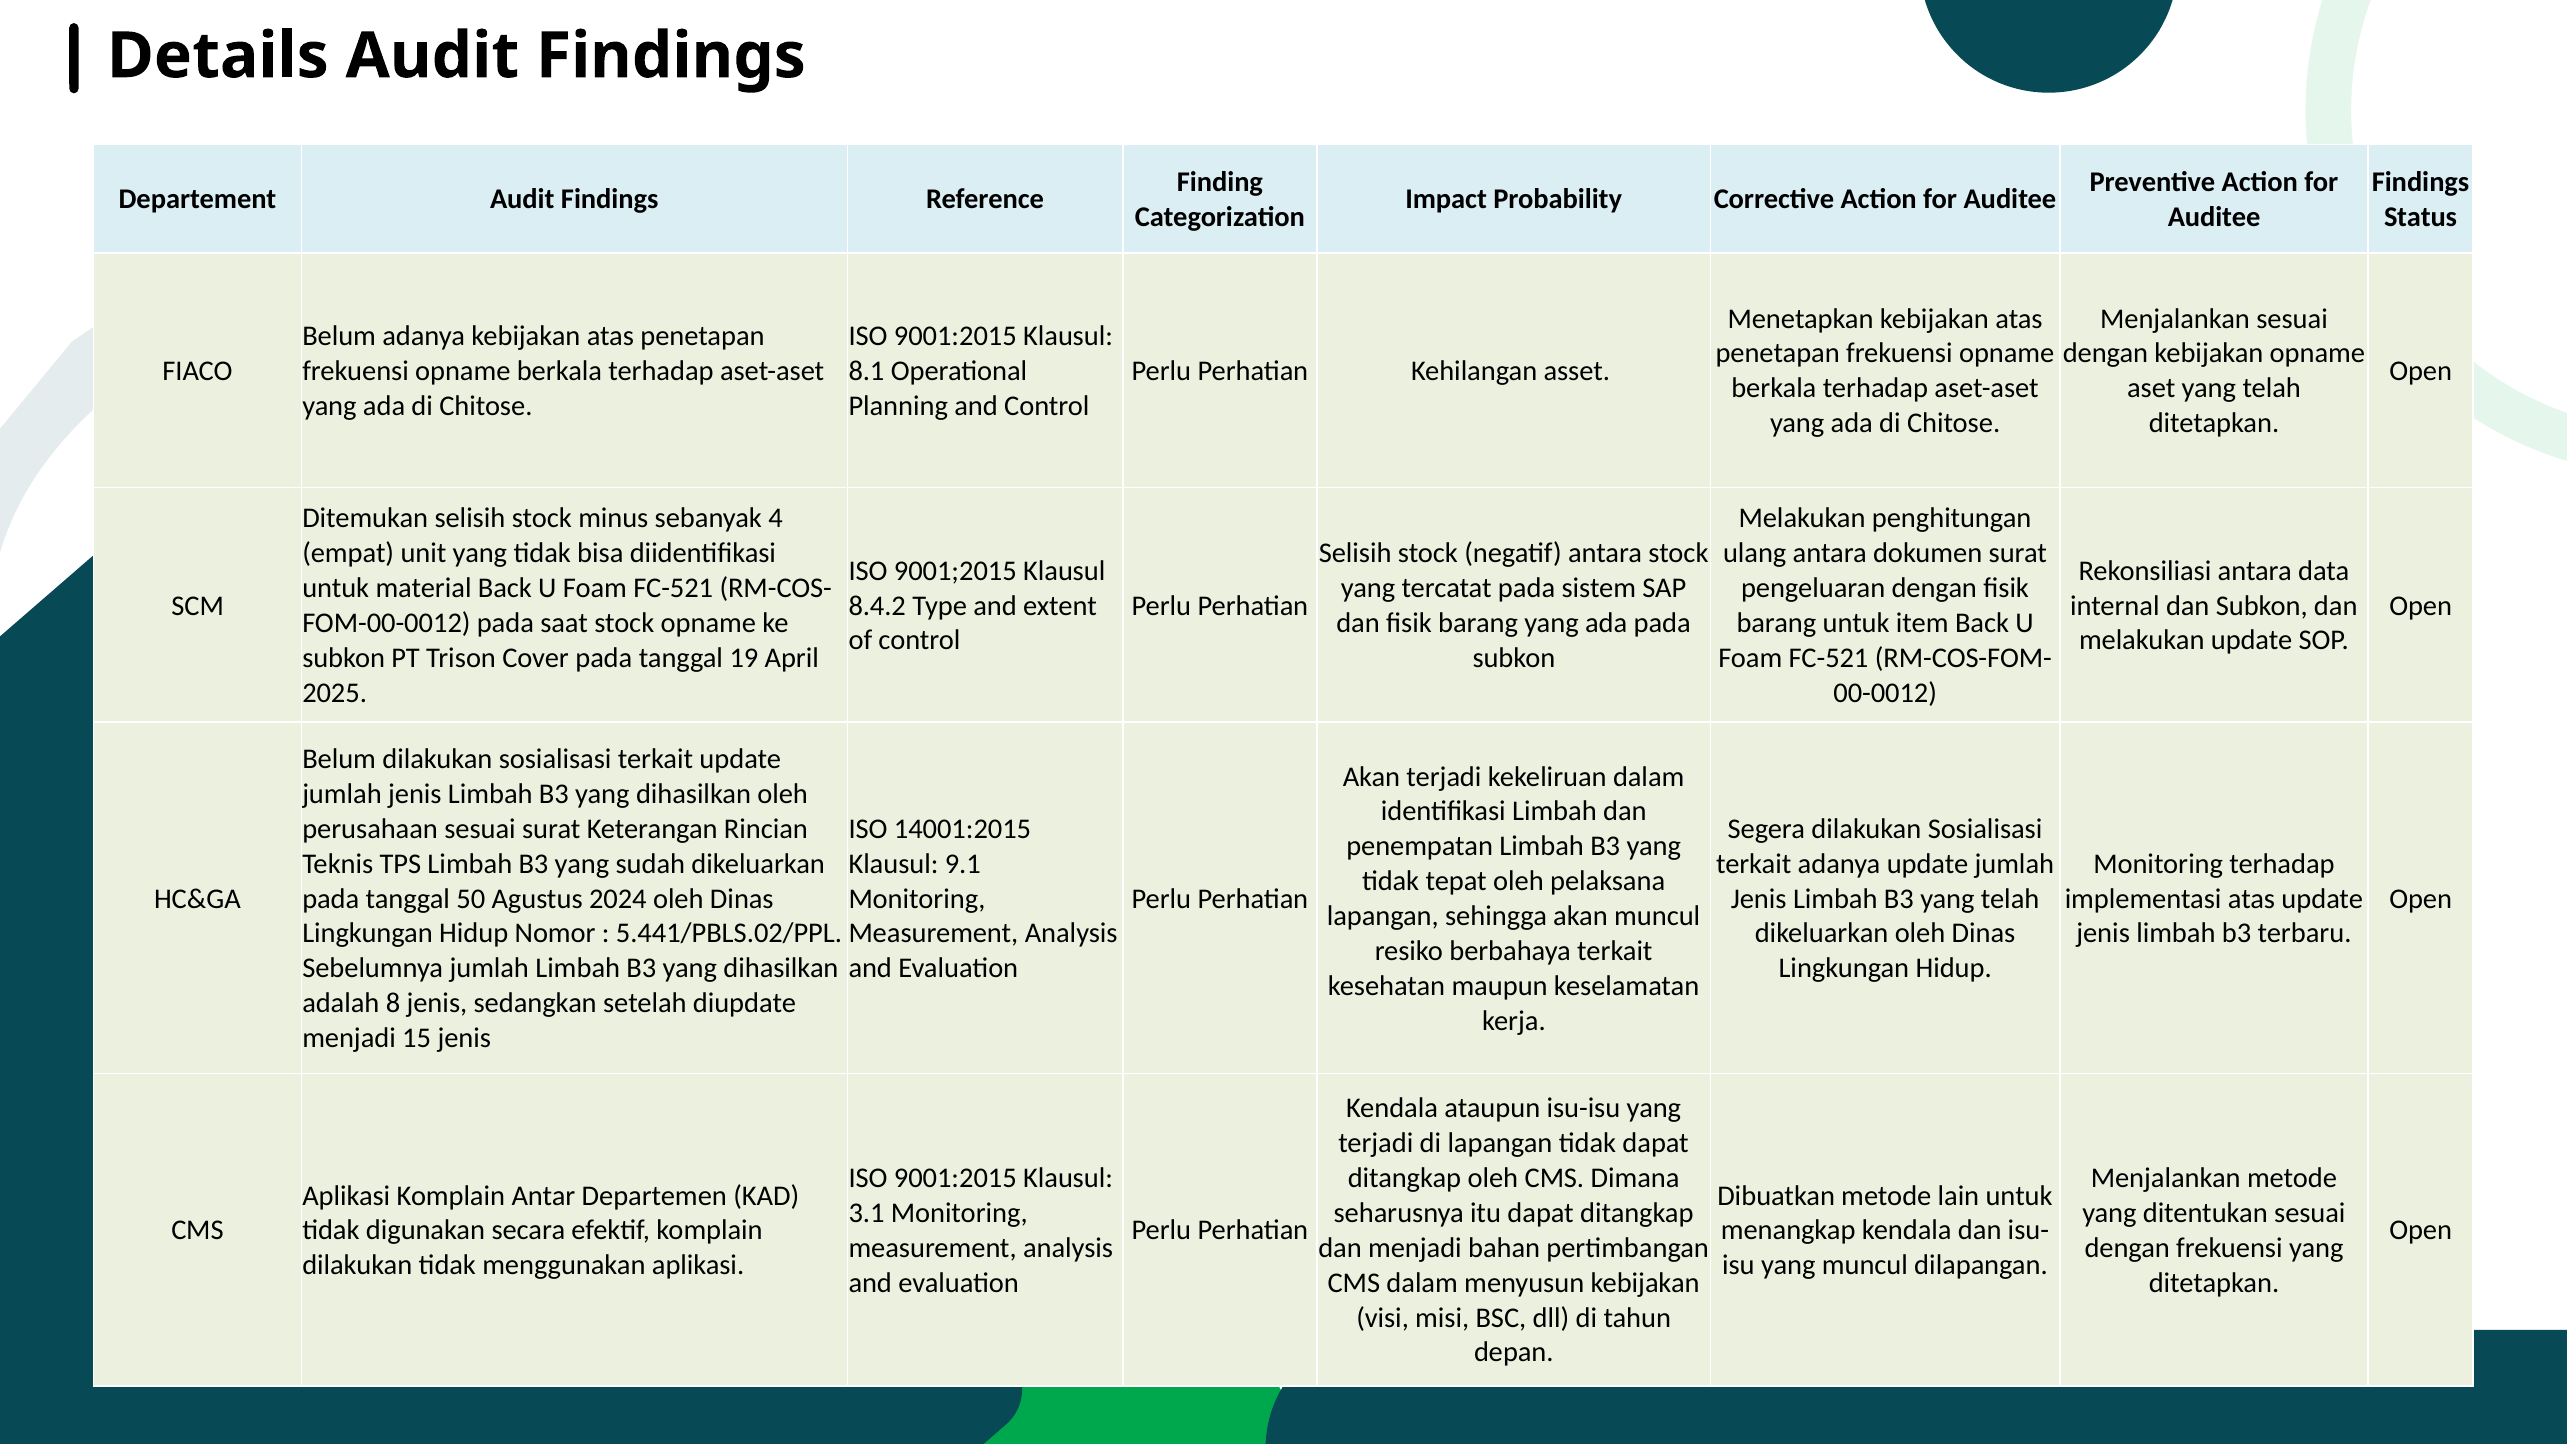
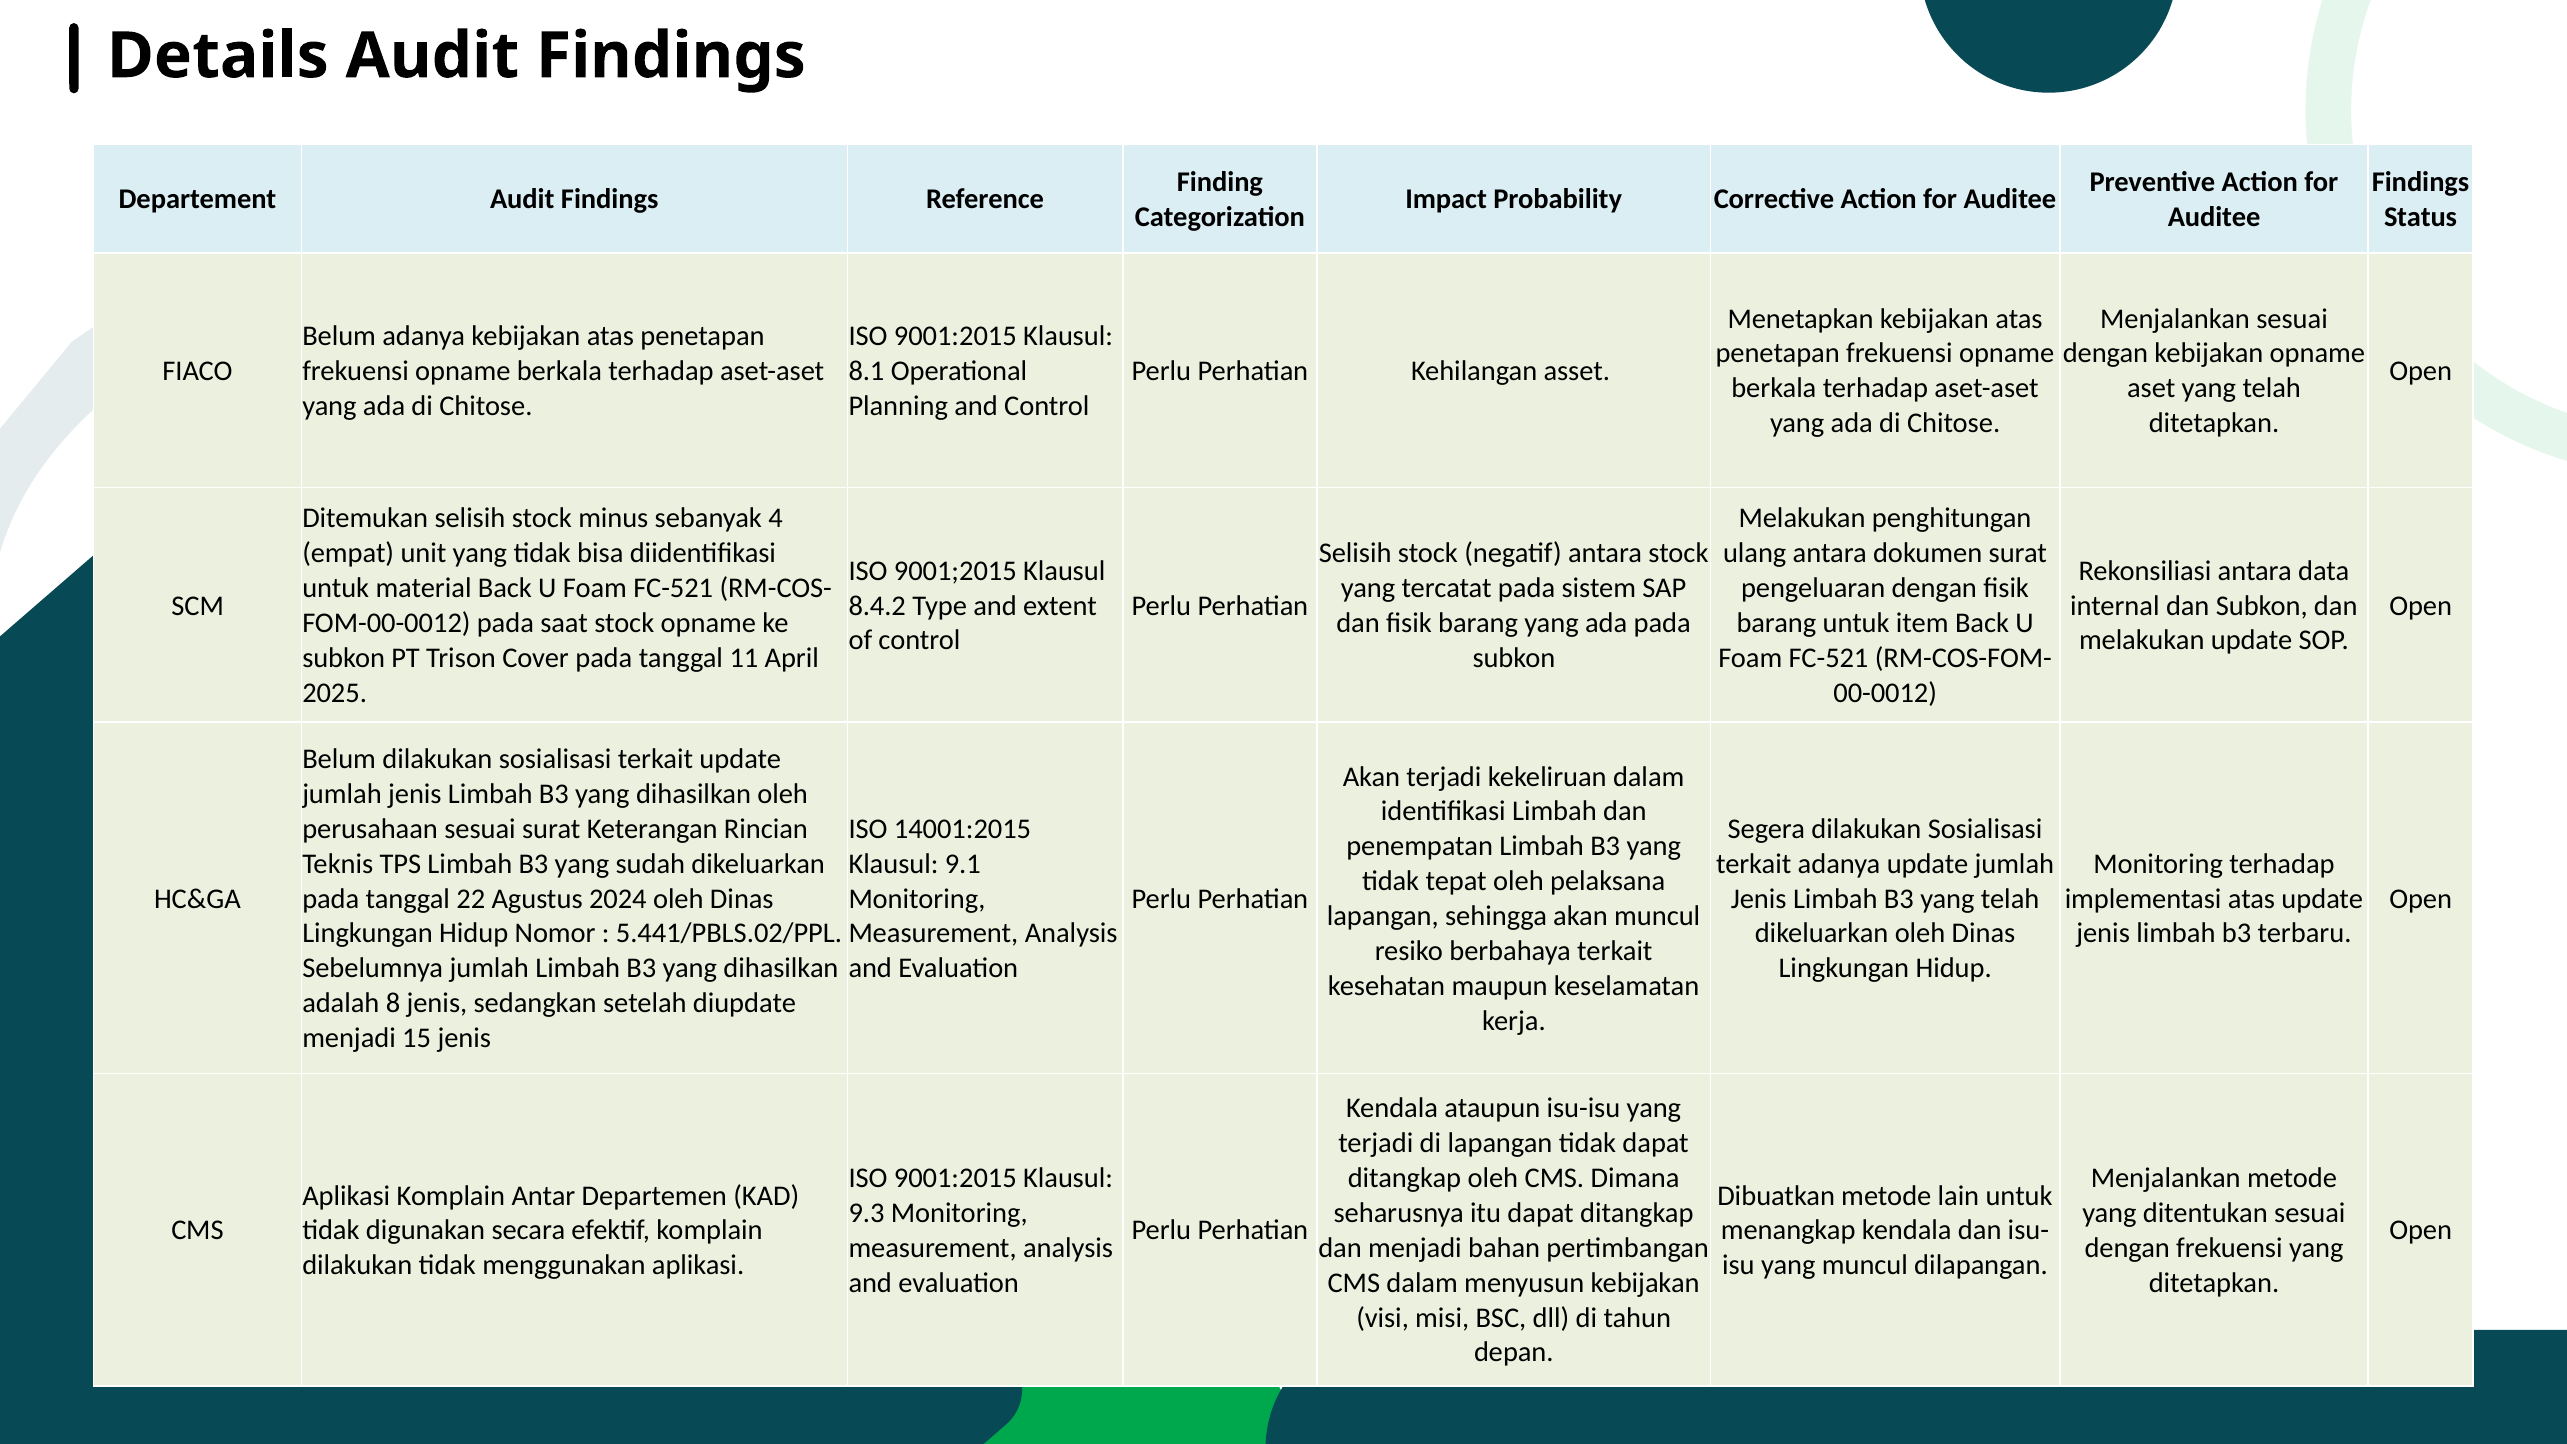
19: 19 -> 11 (744, 658)
50: 50 -> 22 (471, 899)
3.1: 3.1 -> 9.3 (867, 1213)
